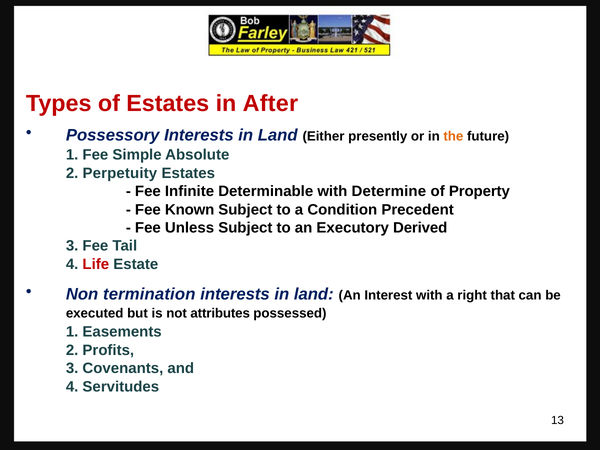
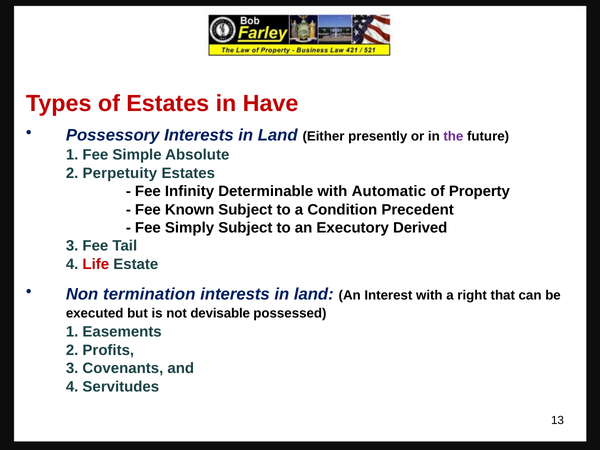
After: After -> Have (271, 104)
the colour: orange -> purple (453, 136)
Infinite: Infinite -> Infinity (190, 191)
Determine: Determine -> Automatic (389, 191)
Unless: Unless -> Simply (190, 228)
attributes: attributes -> devisable (220, 313)
